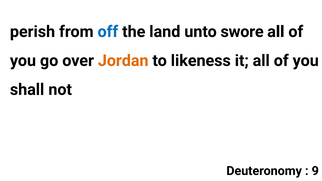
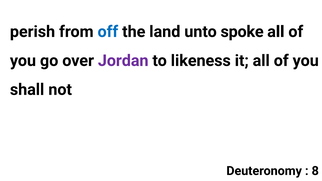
swore: swore -> spoke (242, 32)
Jordan colour: orange -> purple (123, 61)
9: 9 -> 8 (315, 171)
